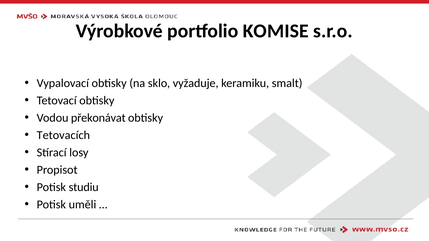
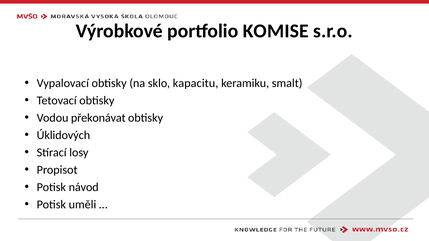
vyžaduje: vyžaduje -> kapacitu (196, 83)
Tetovacích: Tetovacích -> Úklidových (63, 135)
studiu: studiu -> návod (84, 187)
